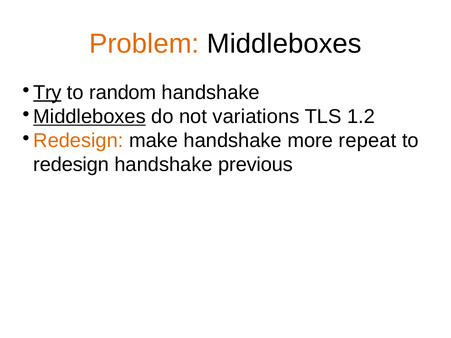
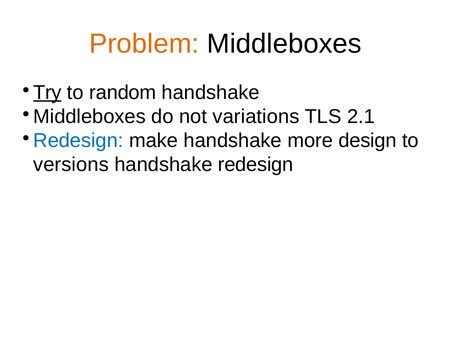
Middleboxes underline: present -> none (89, 117)
1.2: 1.2 -> 2.1 (361, 117)
Redesign colour: orange -> blue (78, 141)
repeat: repeat -> design (368, 141)
redesign: redesign -> versions (71, 165)
handshake previous: previous -> redesign (256, 165)
